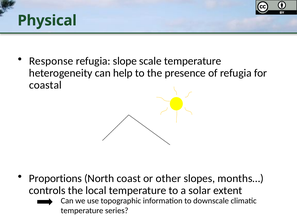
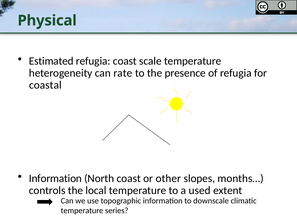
Response: Response -> Estimated (51, 61)
refugia slope: slope -> coast (125, 61)
help: help -> rate (123, 73)
Proportions: Proportions -> Information (55, 178)
solar: solar -> used (200, 190)
